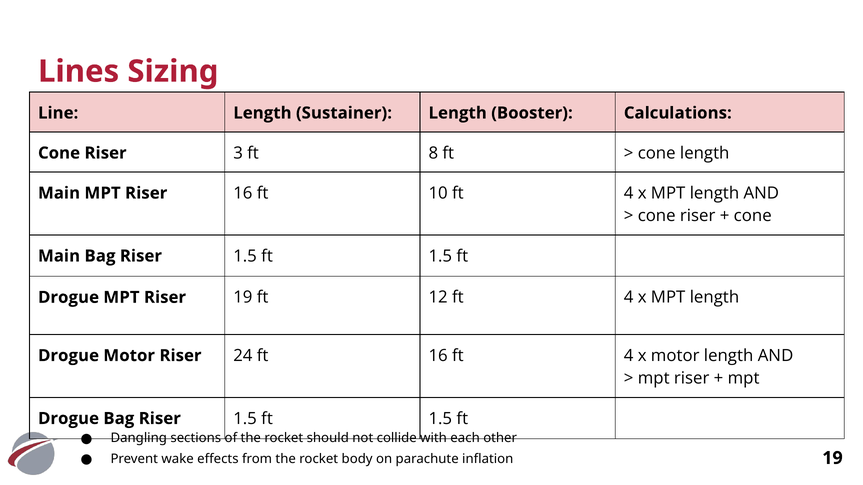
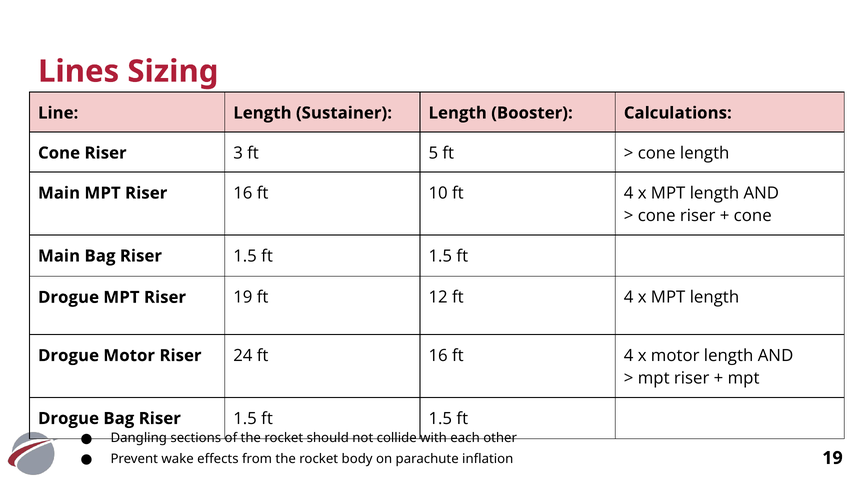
8: 8 -> 5 (433, 153)
